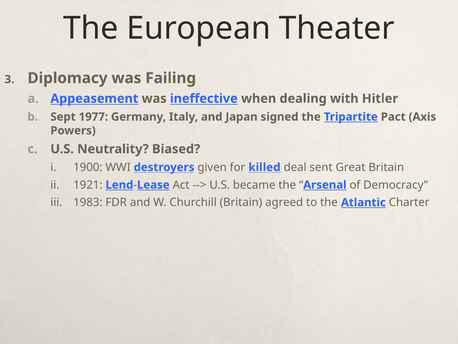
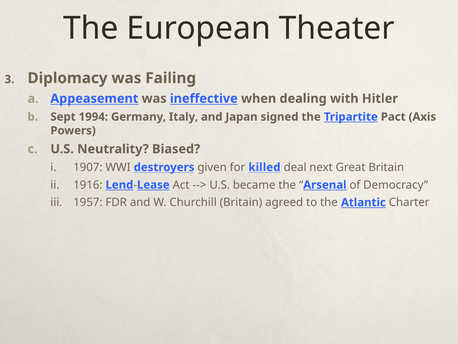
1977: 1977 -> 1994 (93, 117)
1900: 1900 -> 1907 (88, 167)
sent: sent -> next (321, 167)
1921: 1921 -> 1916 (88, 185)
1983: 1983 -> 1957 (88, 202)
